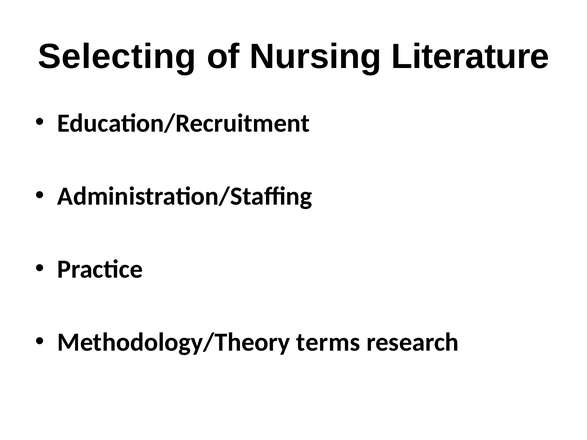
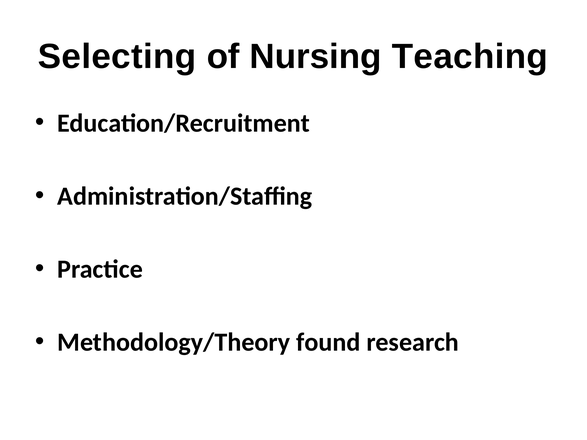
Literature: Literature -> Teaching (470, 57)
terms: terms -> found (328, 342)
